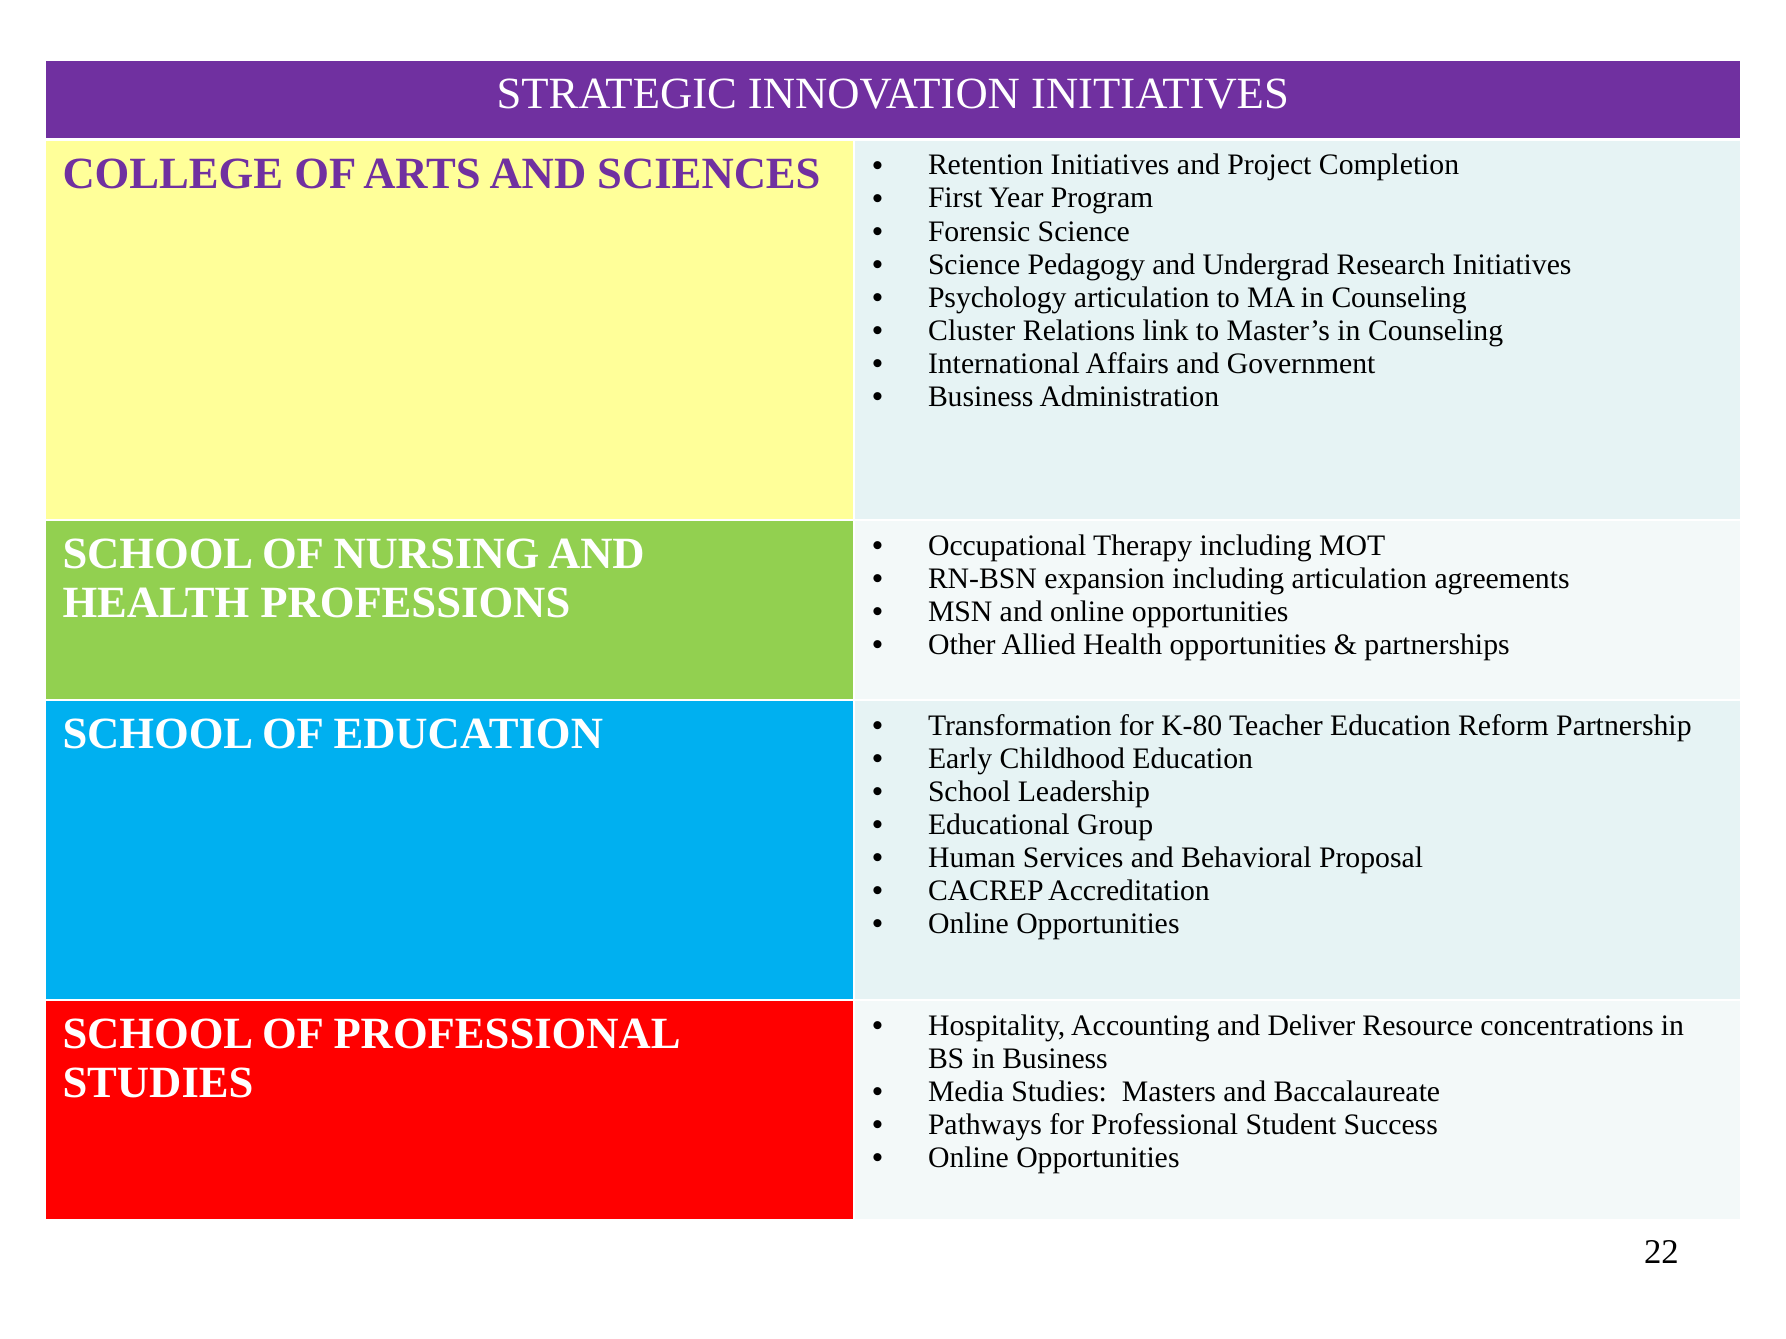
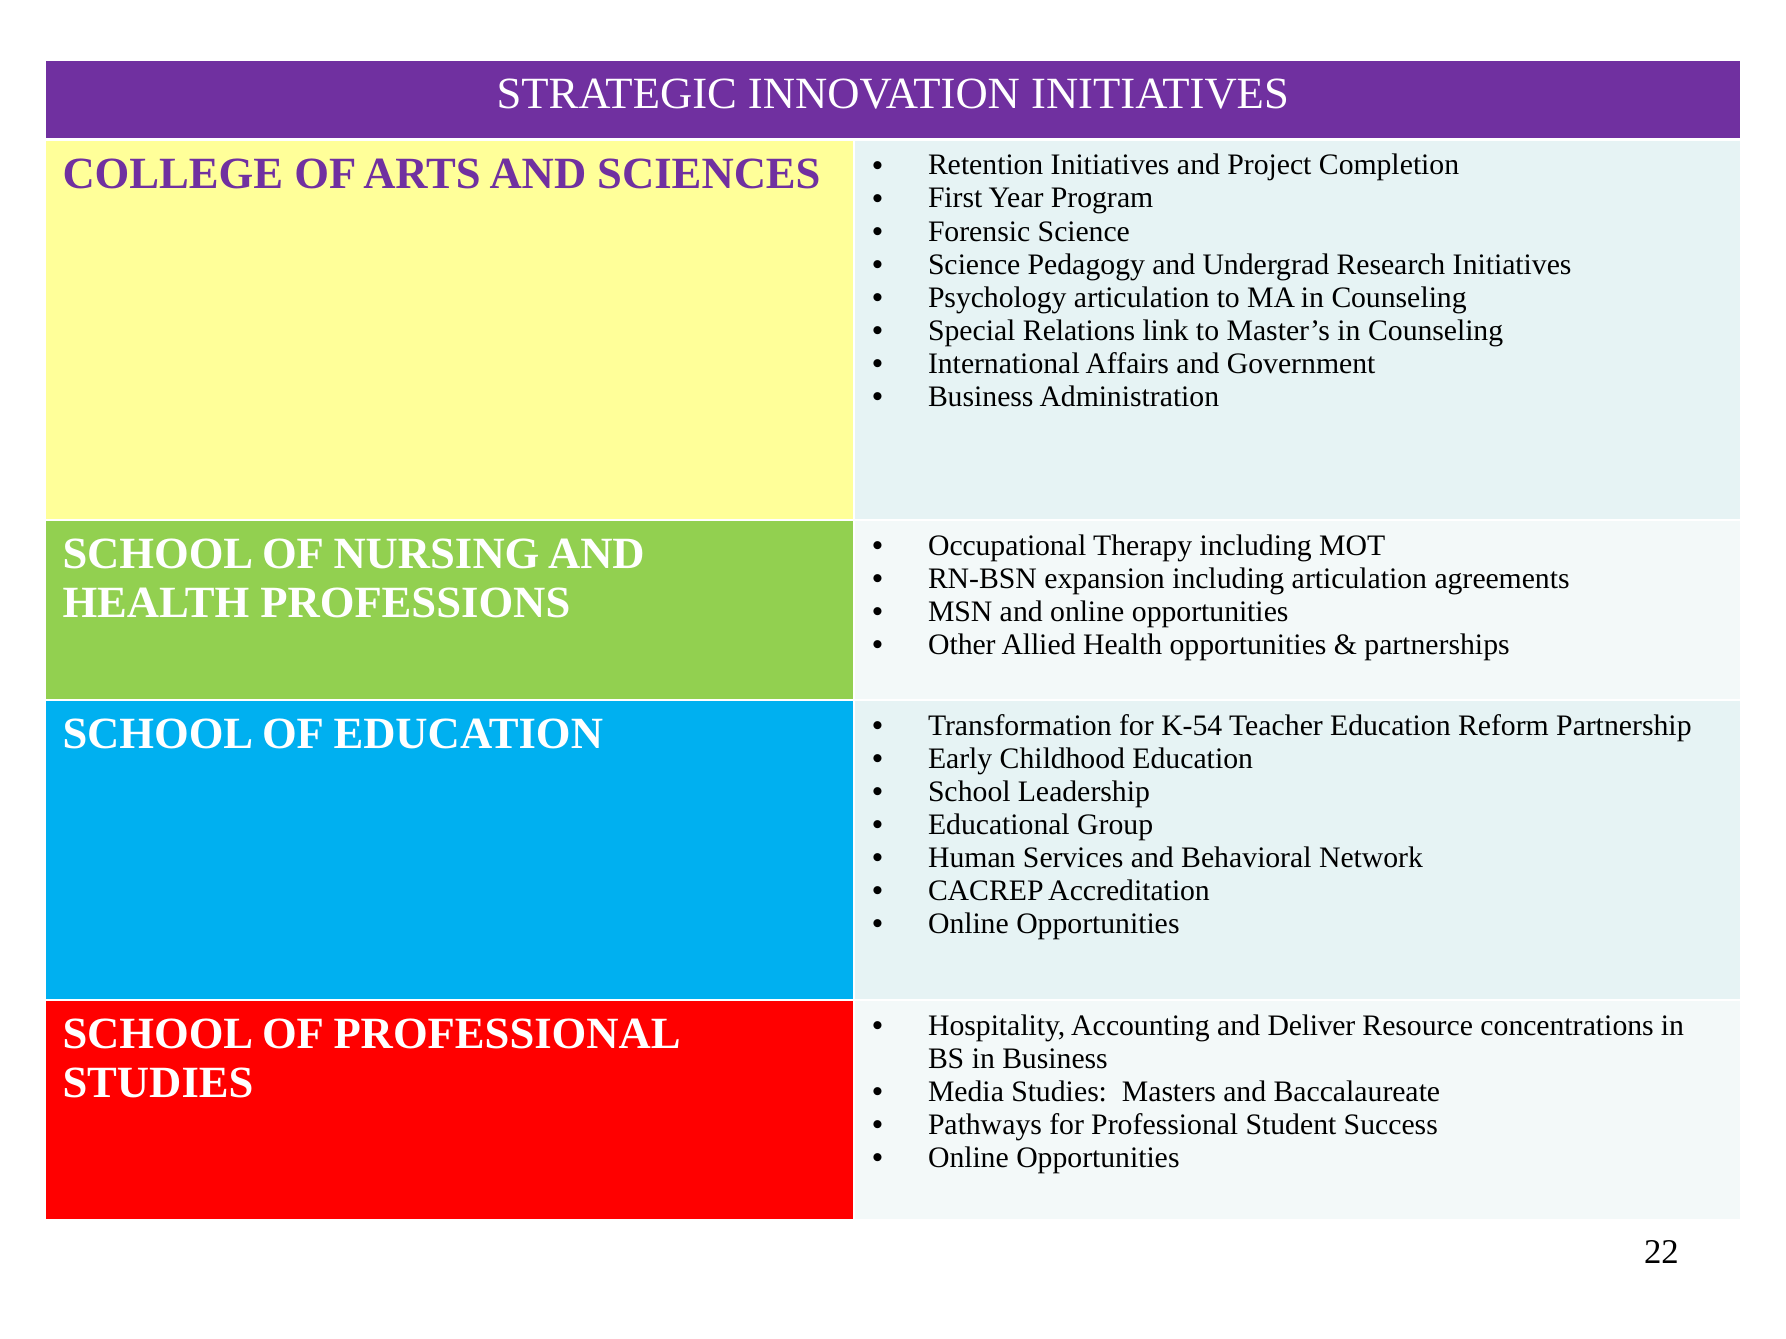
Cluster: Cluster -> Special (972, 330)
K-80: K-80 -> K-54 (1192, 726)
Proposal: Proposal -> Network (1371, 858)
